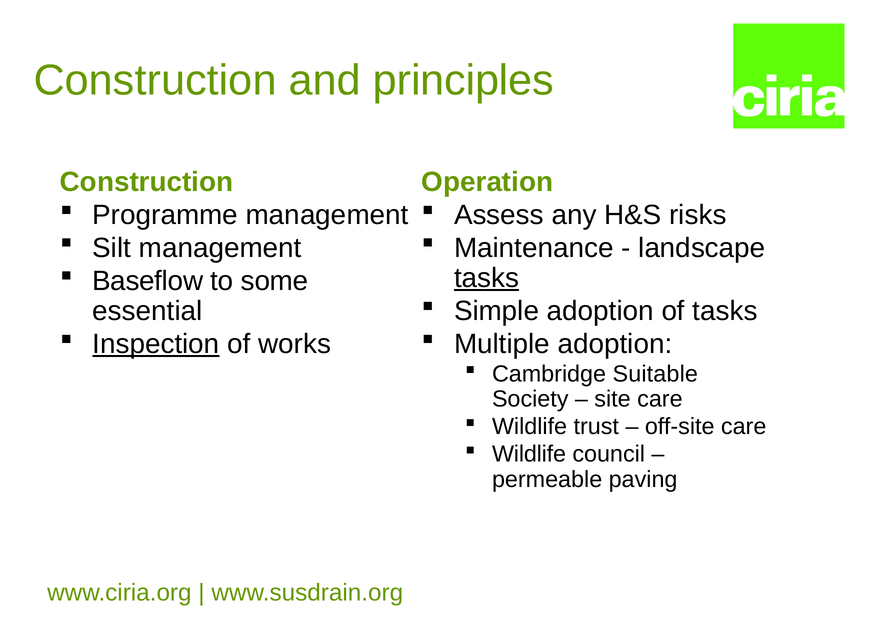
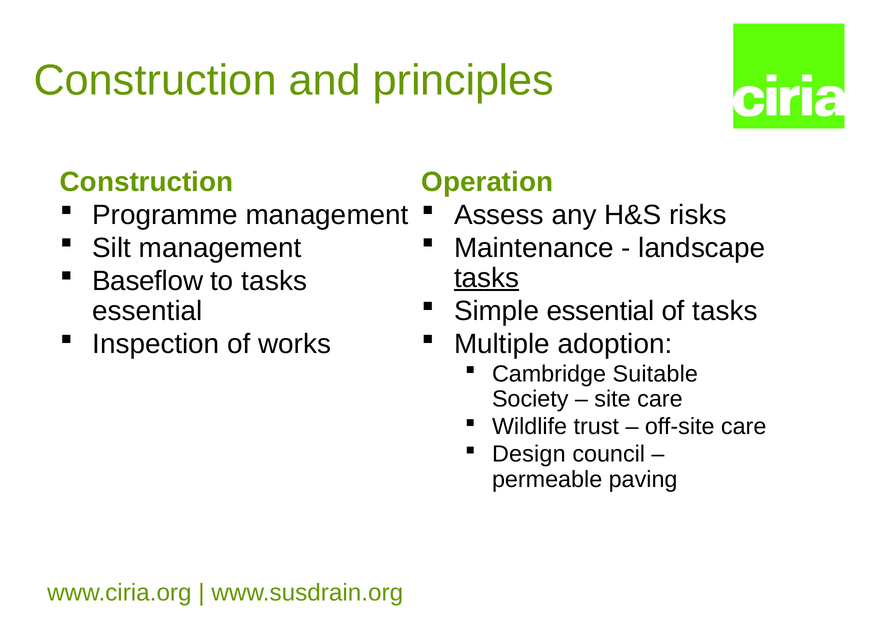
to some: some -> tasks (274, 281)
Simple adoption: adoption -> essential (600, 311)
Inspection underline: present -> none (156, 344)
Wildlife: Wildlife -> Design (529, 454)
